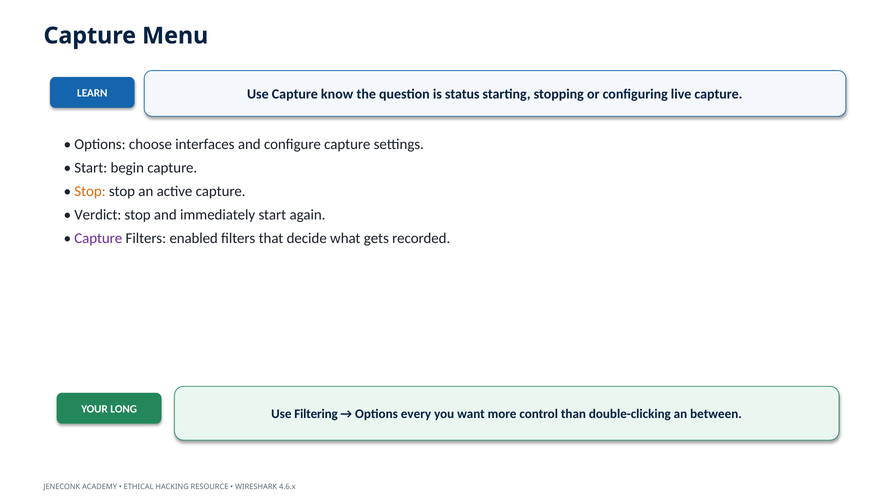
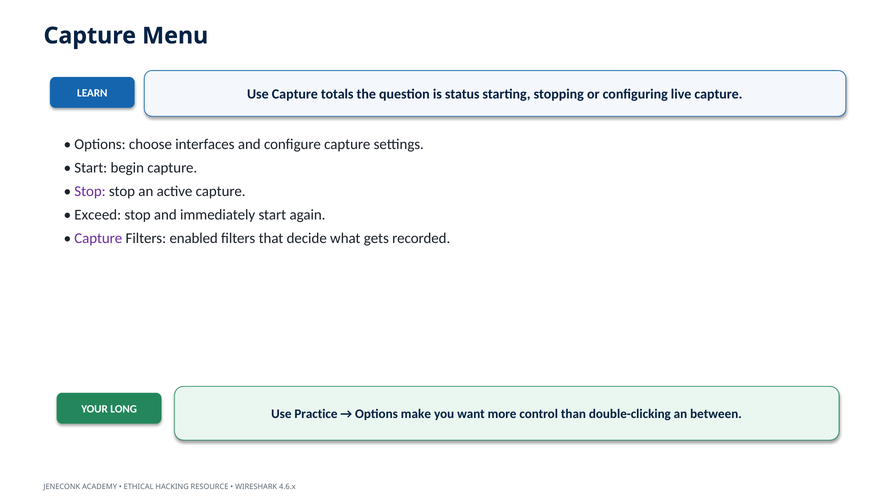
know: know -> totals (337, 94)
Stop colour: orange -> purple (90, 191)
Verdict: Verdict -> Exceed (98, 215)
Filtering: Filtering -> Practice (316, 414)
every: every -> make (416, 414)
